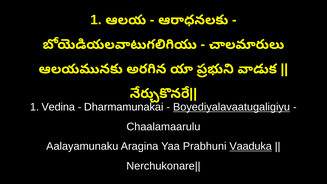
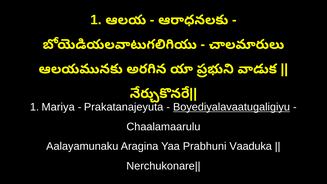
Vedina: Vedina -> Mariya (58, 107)
Dharmamunakai: Dharmamunakai -> Prakatanajeyuta (124, 107)
Vaaduka underline: present -> none (251, 146)
